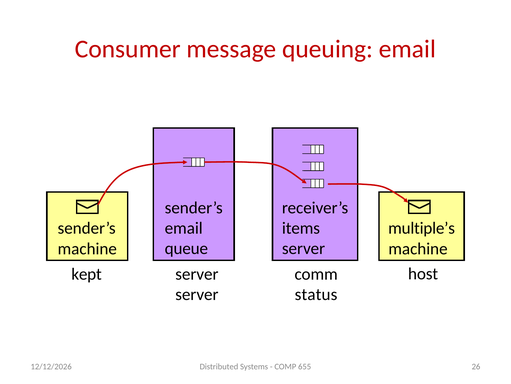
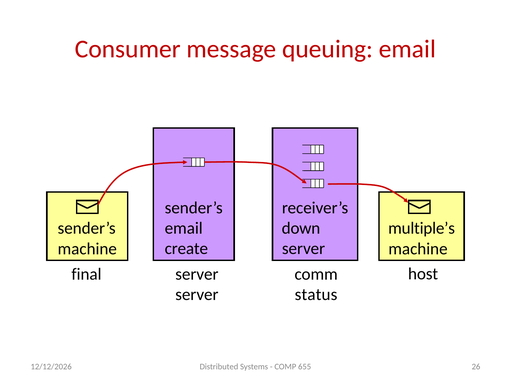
items: items -> down (301, 228)
queue: queue -> create (186, 248)
kept: kept -> final (86, 274)
